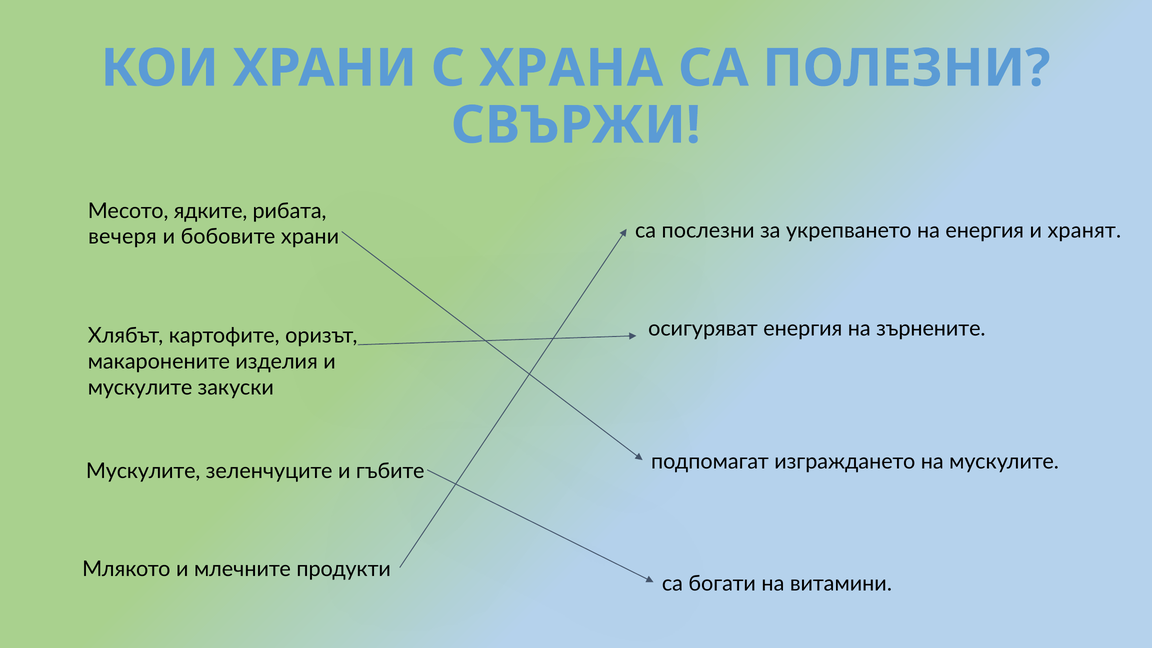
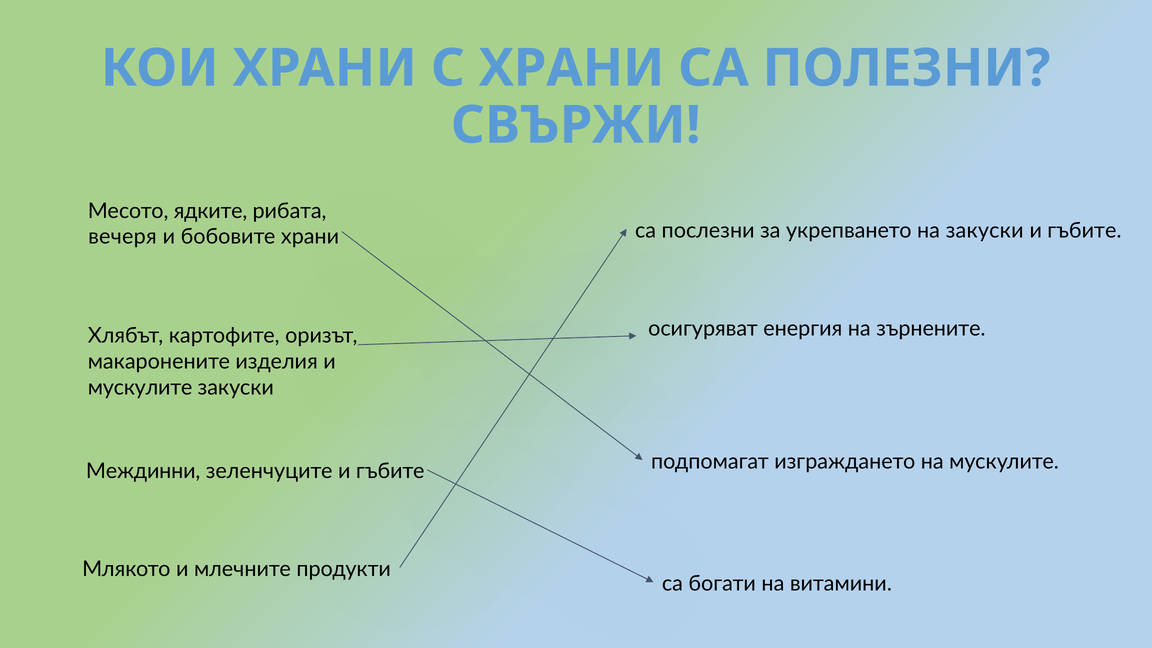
С ХРАНА: ХРАНА -> ХРАНИ (572, 68)
на енергия: енергия -> закуски (985, 230)
хранят: хранят -> гъбите (1084, 230)
Мускулите: Мускулите -> Междинни (143, 471)
